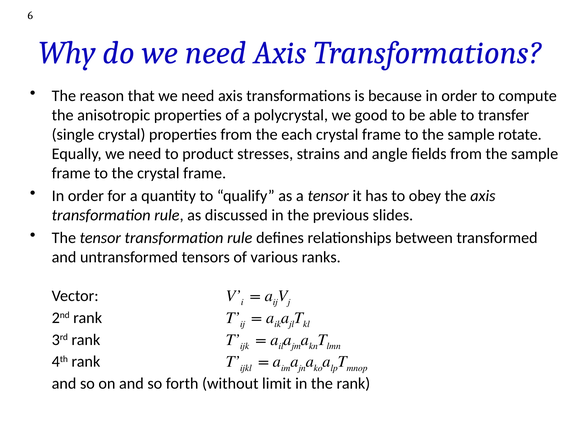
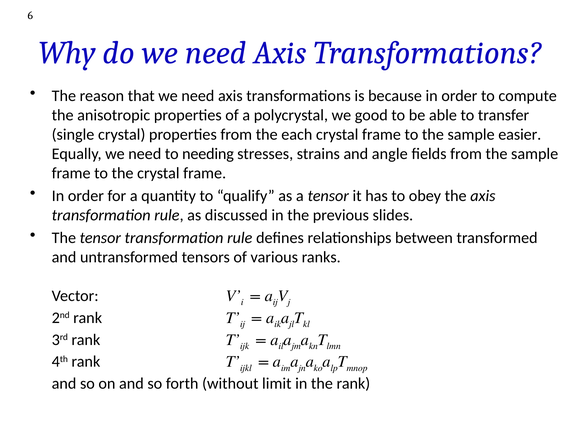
rotate: rotate -> easier (520, 135)
product: product -> needing (208, 154)
